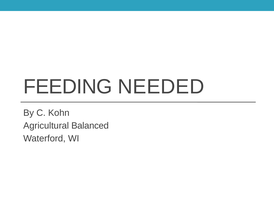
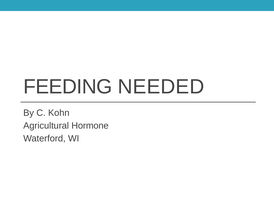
Balanced: Balanced -> Hormone (90, 125)
